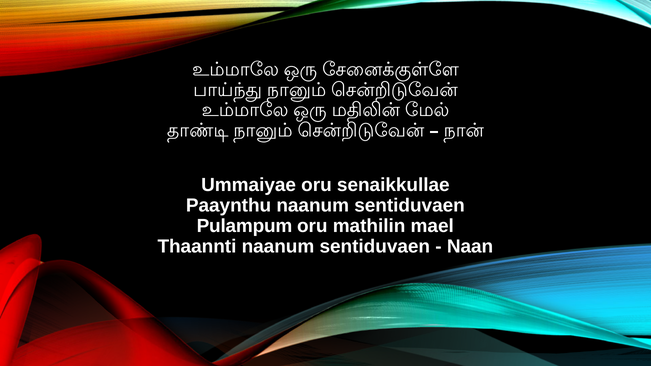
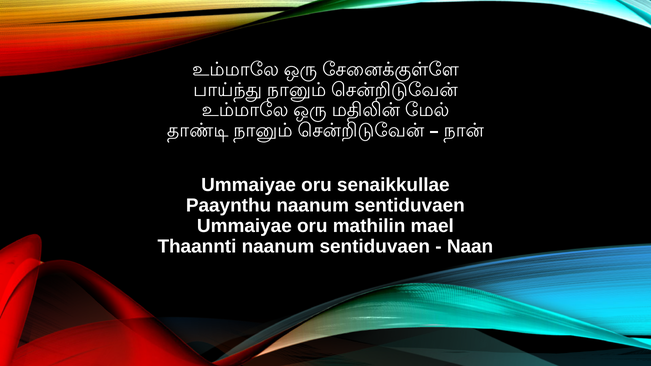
Pulampum: Pulampum -> Ummaiyae (244, 226)
